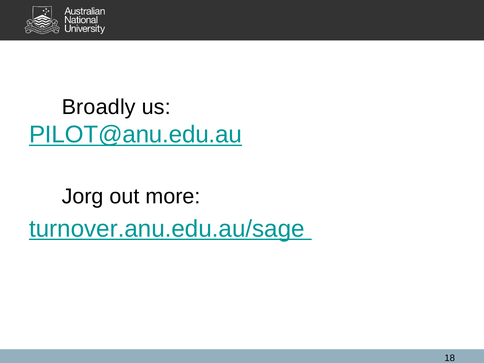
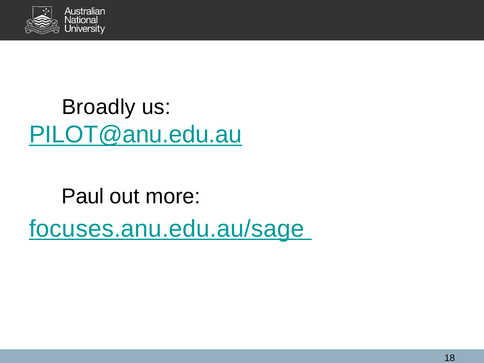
Jorg: Jorg -> Paul (83, 196)
turnover.anu.edu.au/sage: turnover.anu.edu.au/sage -> focuses.anu.edu.au/sage (167, 229)
